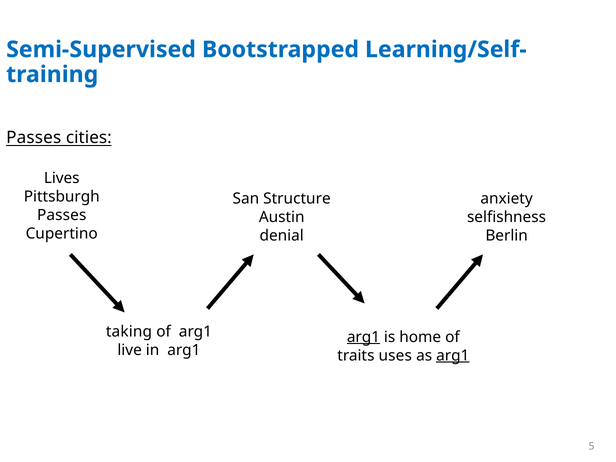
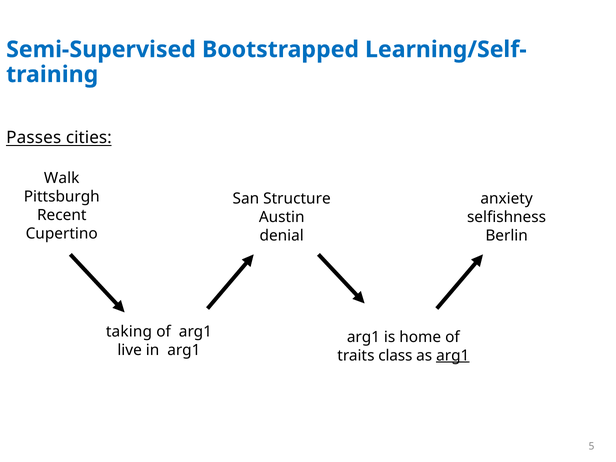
Lives: Lives -> Walk (62, 178)
Passes: Passes -> Recent (62, 215)
arg1 underline: present -> none (363, 337)
uses: uses -> class (395, 355)
